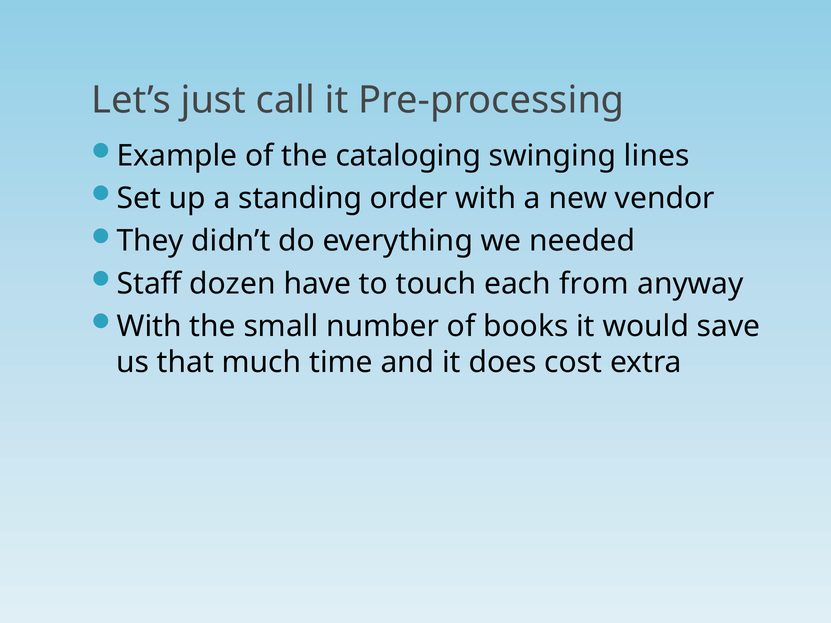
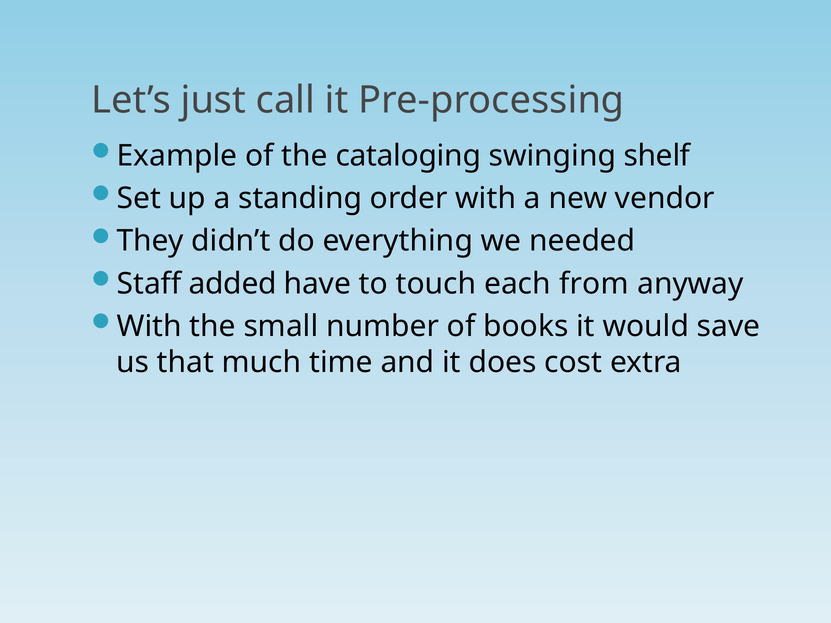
lines: lines -> shelf (657, 156)
dozen: dozen -> added (233, 284)
